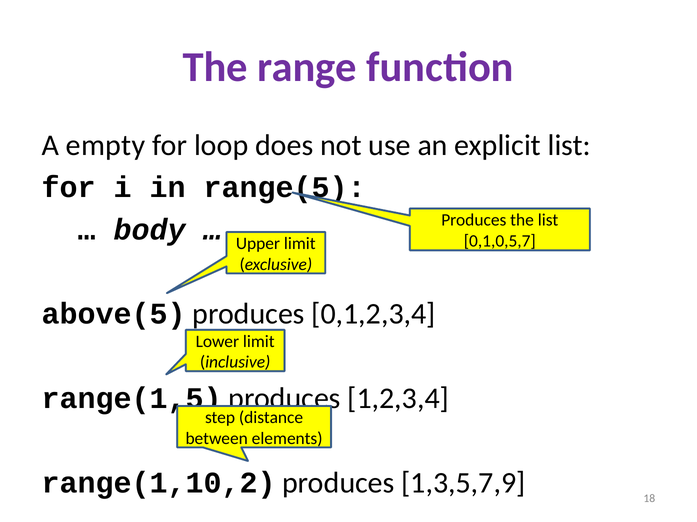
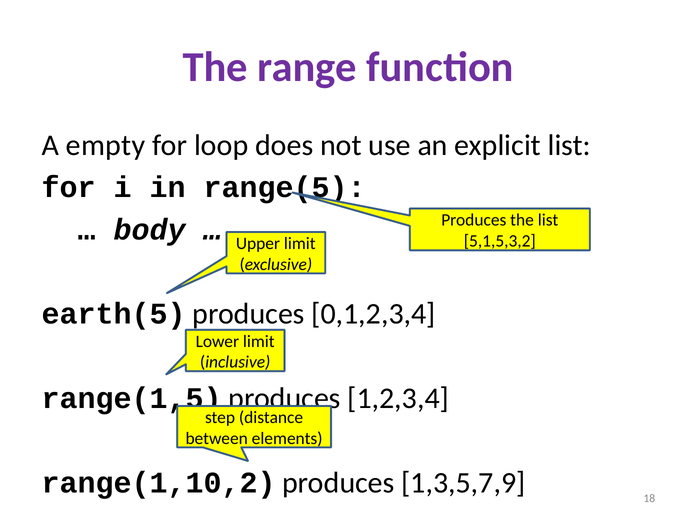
0,1,0,5,7: 0,1,0,5,7 -> 5,1,5,3,2 (500, 241)
above(5: above(5 -> earth(5 (114, 315)
